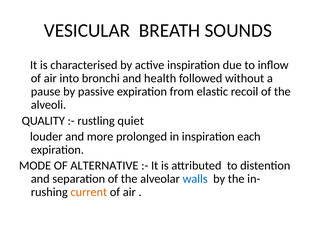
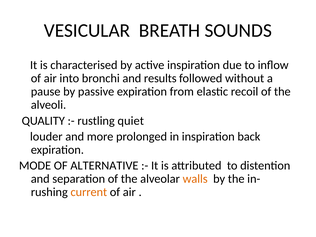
health: health -> results (160, 78)
each: each -> back (249, 137)
walls colour: blue -> orange (195, 179)
